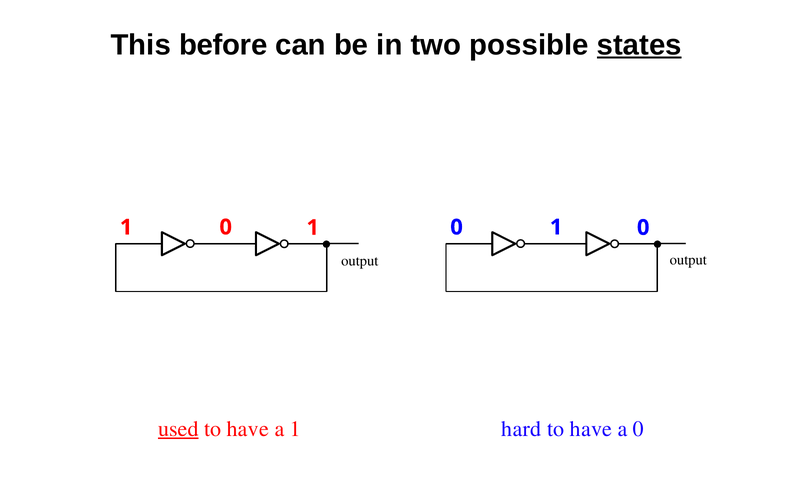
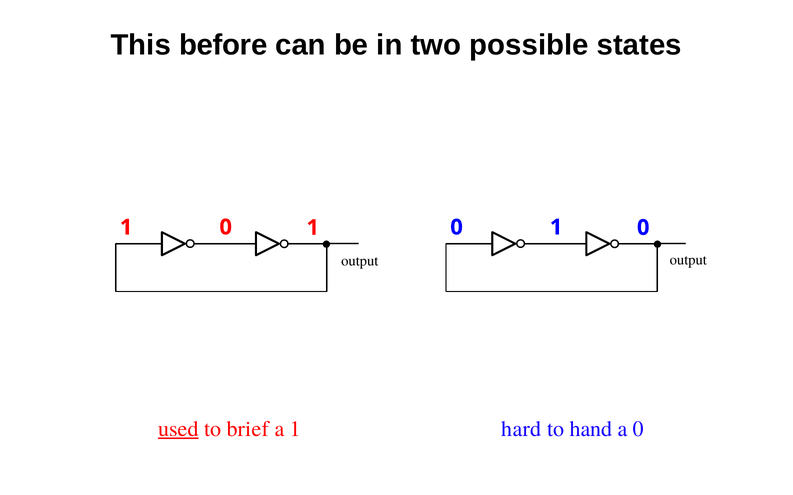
states underline: present -> none (639, 45)
have: have -> brief (248, 429)
have: have -> hand (591, 429)
